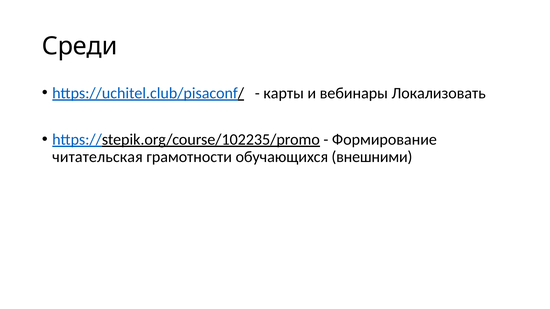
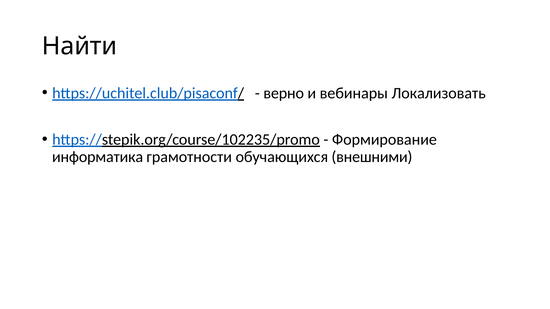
Среди: Среди -> Найти (80, 46)
карты: карты -> верно (284, 93)
читательская: читательская -> информатика (98, 157)
